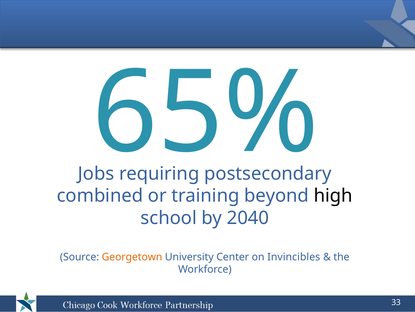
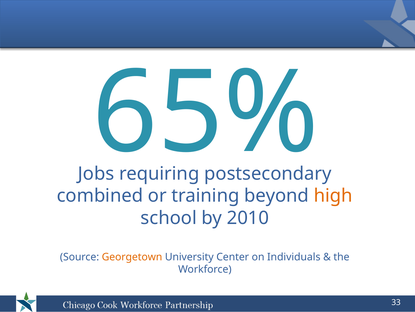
high colour: black -> orange (333, 195)
2040: 2040 -> 2010 (248, 217)
Invincibles: Invincibles -> Individuals (294, 256)
